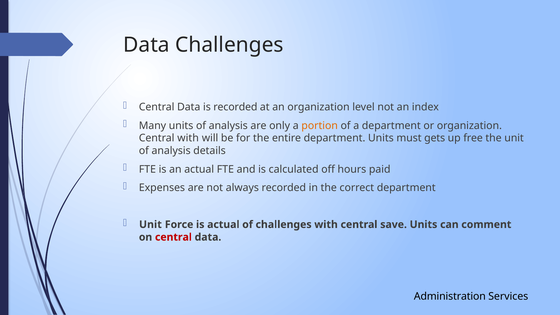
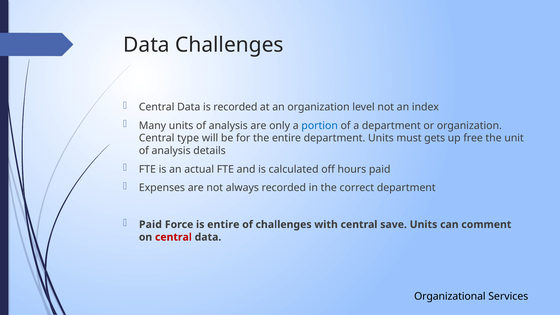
portion colour: orange -> blue (320, 126)
Central with: with -> type (188, 138)
Unit: Unit -> Paid (150, 225)
is actual: actual -> entire (223, 225)
Administration: Administration -> Organizational (450, 296)
